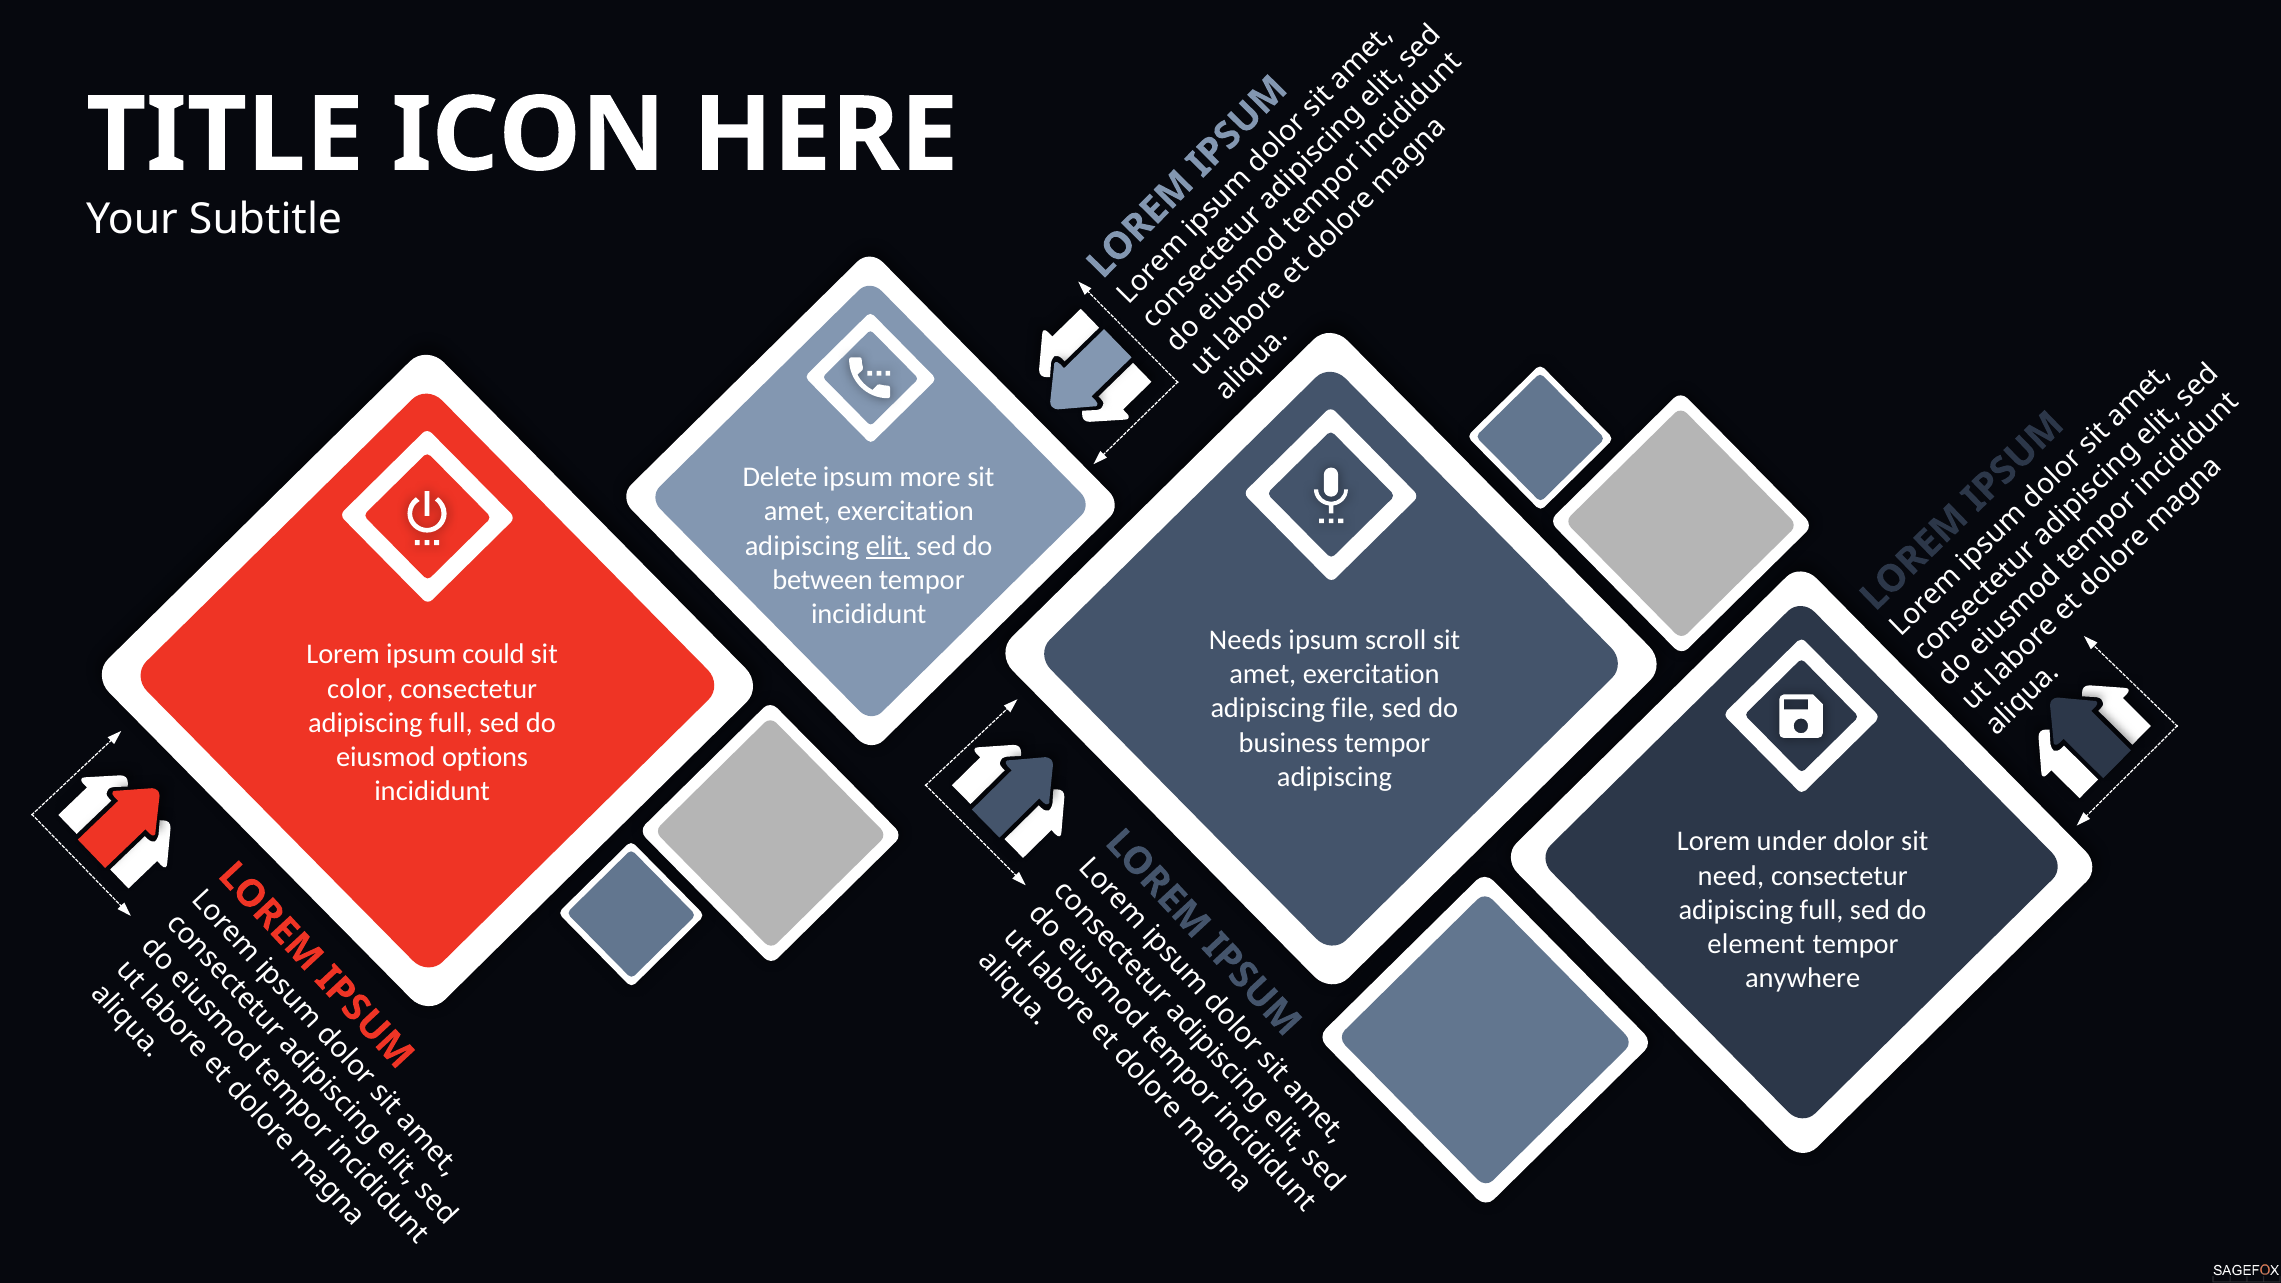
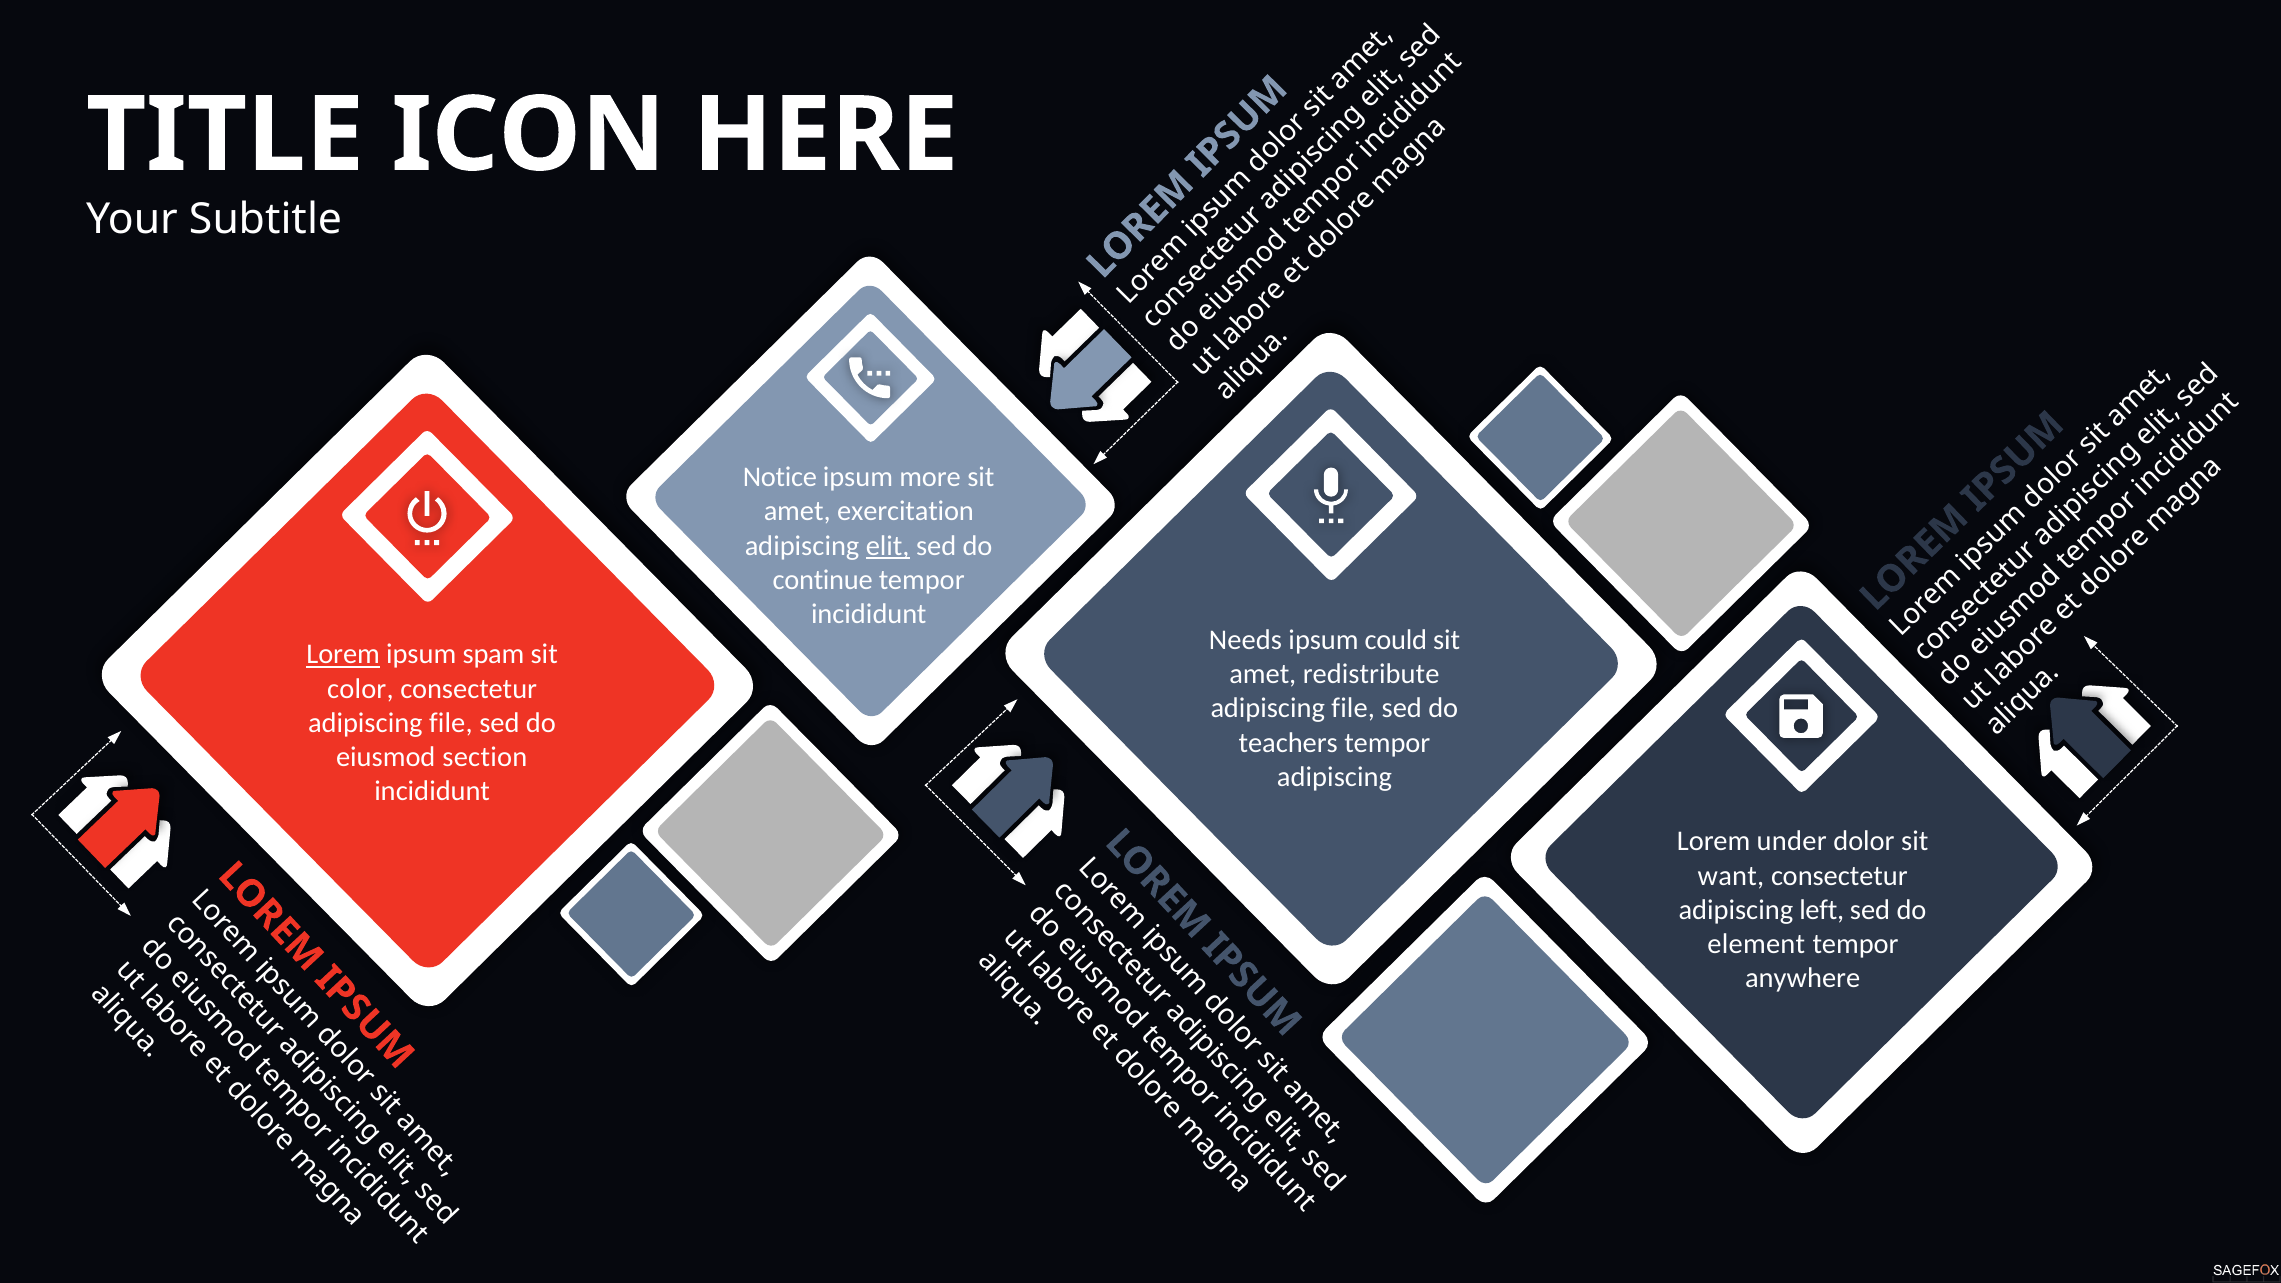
Delete: Delete -> Notice (780, 477)
between: between -> continue (823, 580)
scroll: scroll -> could (1396, 640)
Lorem underline: none -> present (343, 655)
could: could -> spam (493, 655)
exercitation: exercitation -> redistribute (1371, 674)
full: full -> file (451, 723)
business: business -> teachers (1288, 743)
options: options -> section (485, 757)
need: need -> want (1731, 876)
full: full -> left (1822, 910)
